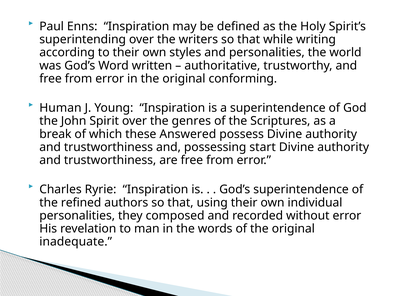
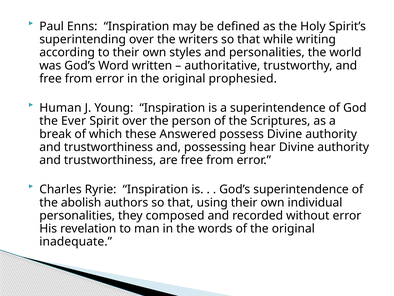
conforming: conforming -> prophesied (243, 78)
John: John -> Ever (74, 121)
genres: genres -> person (191, 121)
start: start -> hear (263, 147)
refined: refined -> abolish (81, 202)
